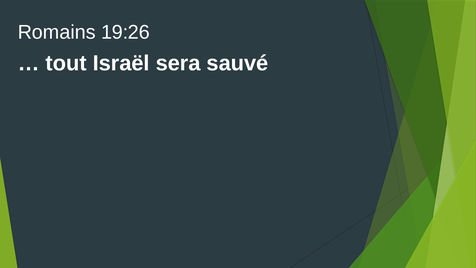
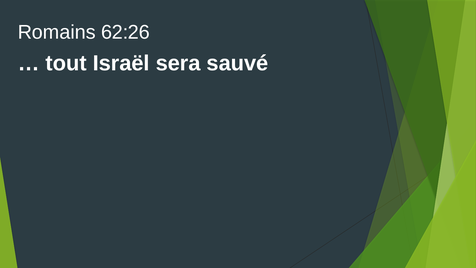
19:26: 19:26 -> 62:26 (125, 32)
